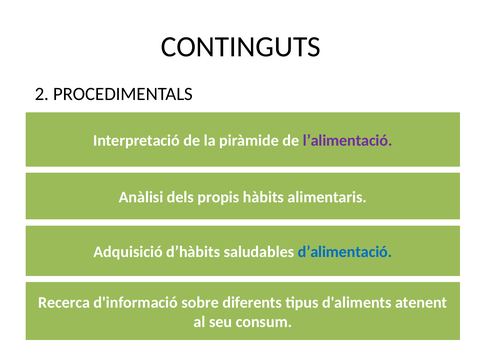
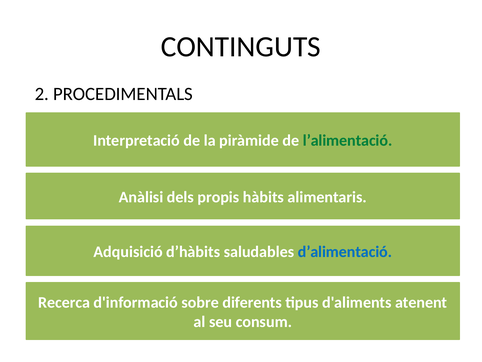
l’alimentació colour: purple -> green (348, 140)
